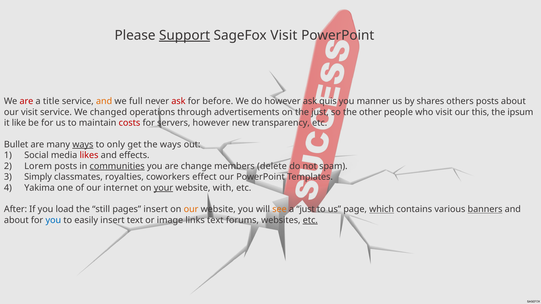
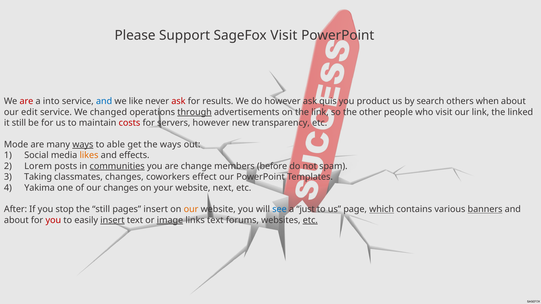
Support underline: present -> none (185, 35)
title: title -> into (51, 101)
and colour: orange -> blue (104, 101)
full: full -> like (136, 101)
before: before -> results (218, 101)
manner: manner -> product (373, 101)
shares: shares -> search (430, 101)
others posts: posts -> when (487, 101)
our visit: visit -> edit (29, 112)
through underline: none -> present (195, 112)
the just: just -> link (320, 112)
our this: this -> link (480, 112)
ipsum: ipsum -> linked (520, 112)
it like: like -> still (19, 123)
Bullet: Bullet -> Mode (16, 145)
only: only -> able (116, 145)
likes colour: red -> orange (89, 155)
delete: delete -> before (272, 166)
Simply: Simply -> Taking (38, 177)
classmates royalties: royalties -> changes (124, 177)
our internet: internet -> changes (121, 188)
your underline: present -> none (163, 188)
with: with -> next (223, 188)
load: load -> stop (65, 210)
see colour: orange -> blue (279, 210)
you colour: blue -> red (53, 220)
insert underline: none -> present (112, 220)
image underline: none -> present (170, 220)
